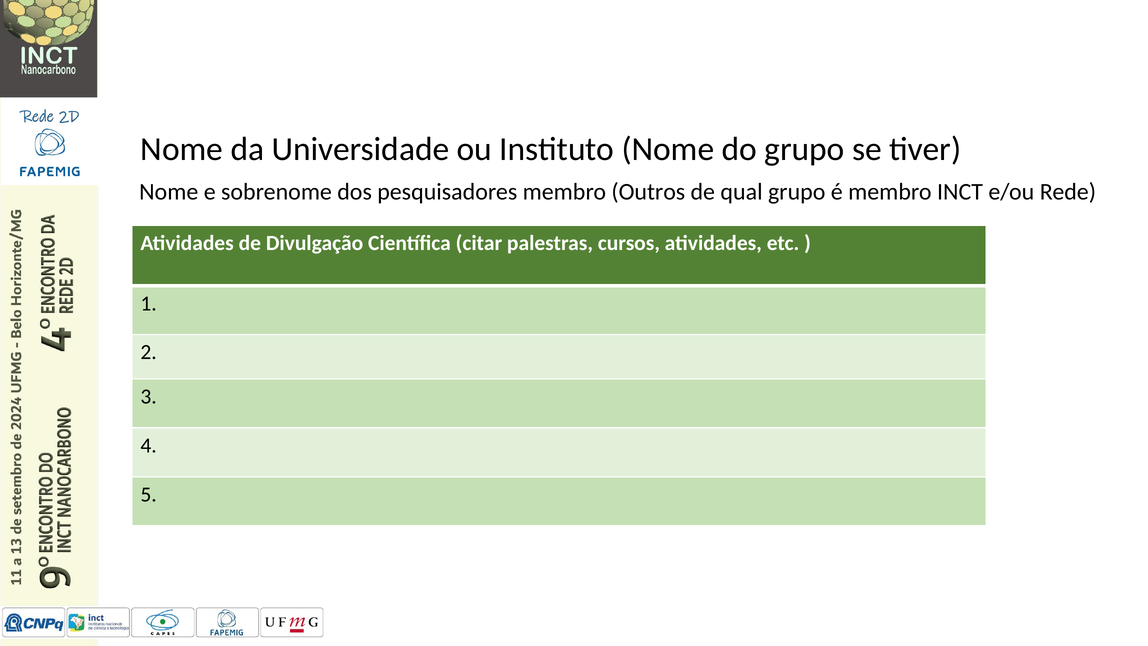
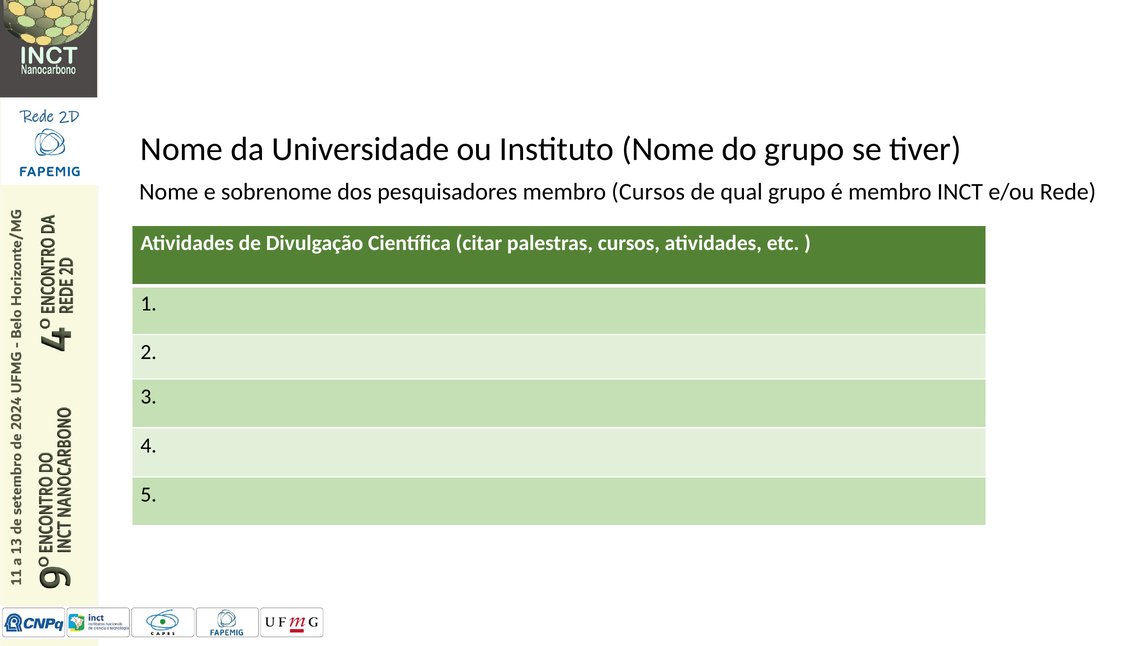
membro Outros: Outros -> Cursos (648, 192)
